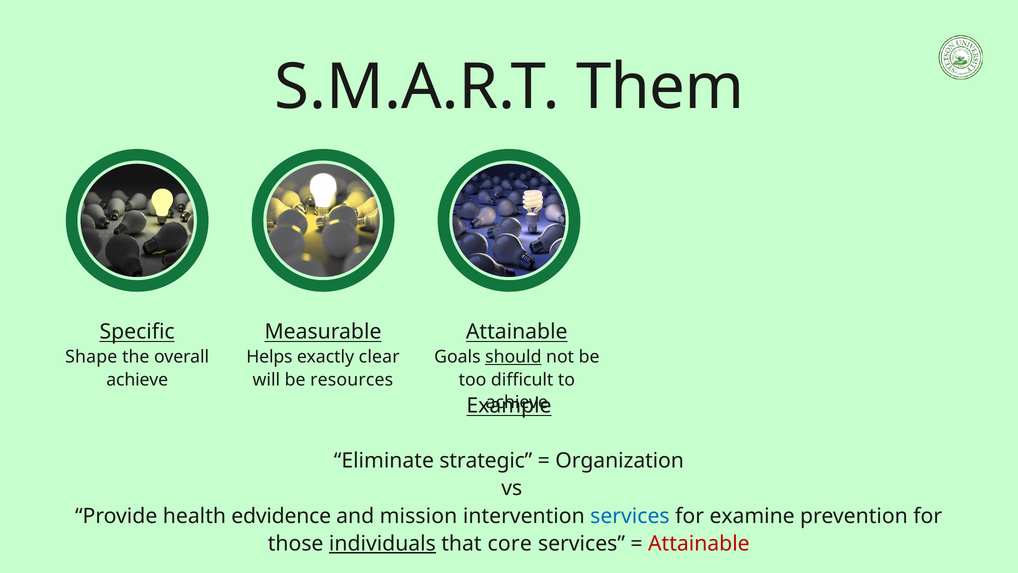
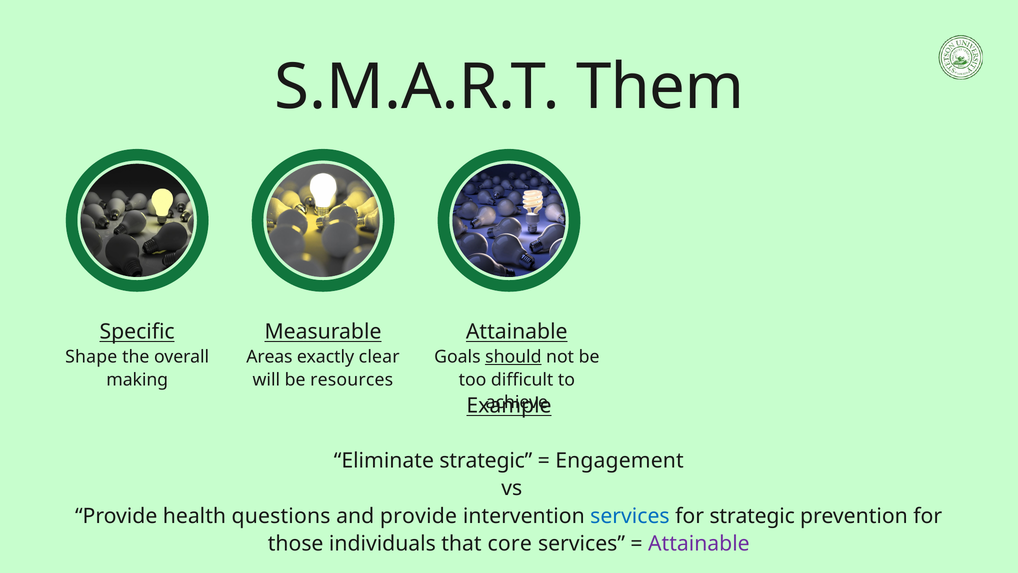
Helps: Helps -> Areas (269, 356)
achieve: achieve -> making (137, 379)
Organization: Organization -> Engagement (620, 461)
edvidence: edvidence -> questions (281, 516)
and mission: mission -> provide (418, 516)
for examine: examine -> strategic (752, 516)
individuals underline: present -> none (382, 543)
Attainable colour: red -> purple (699, 543)
